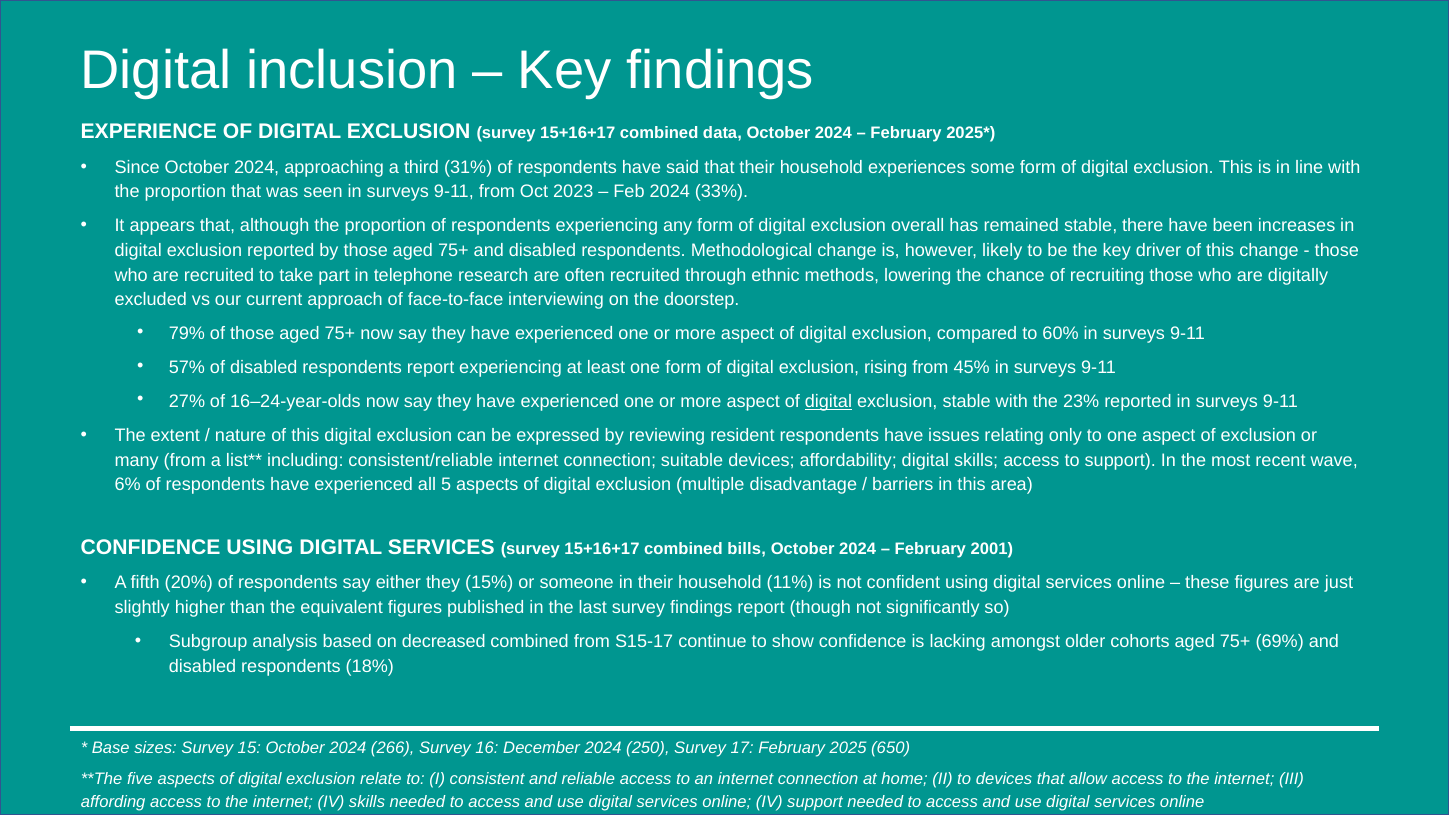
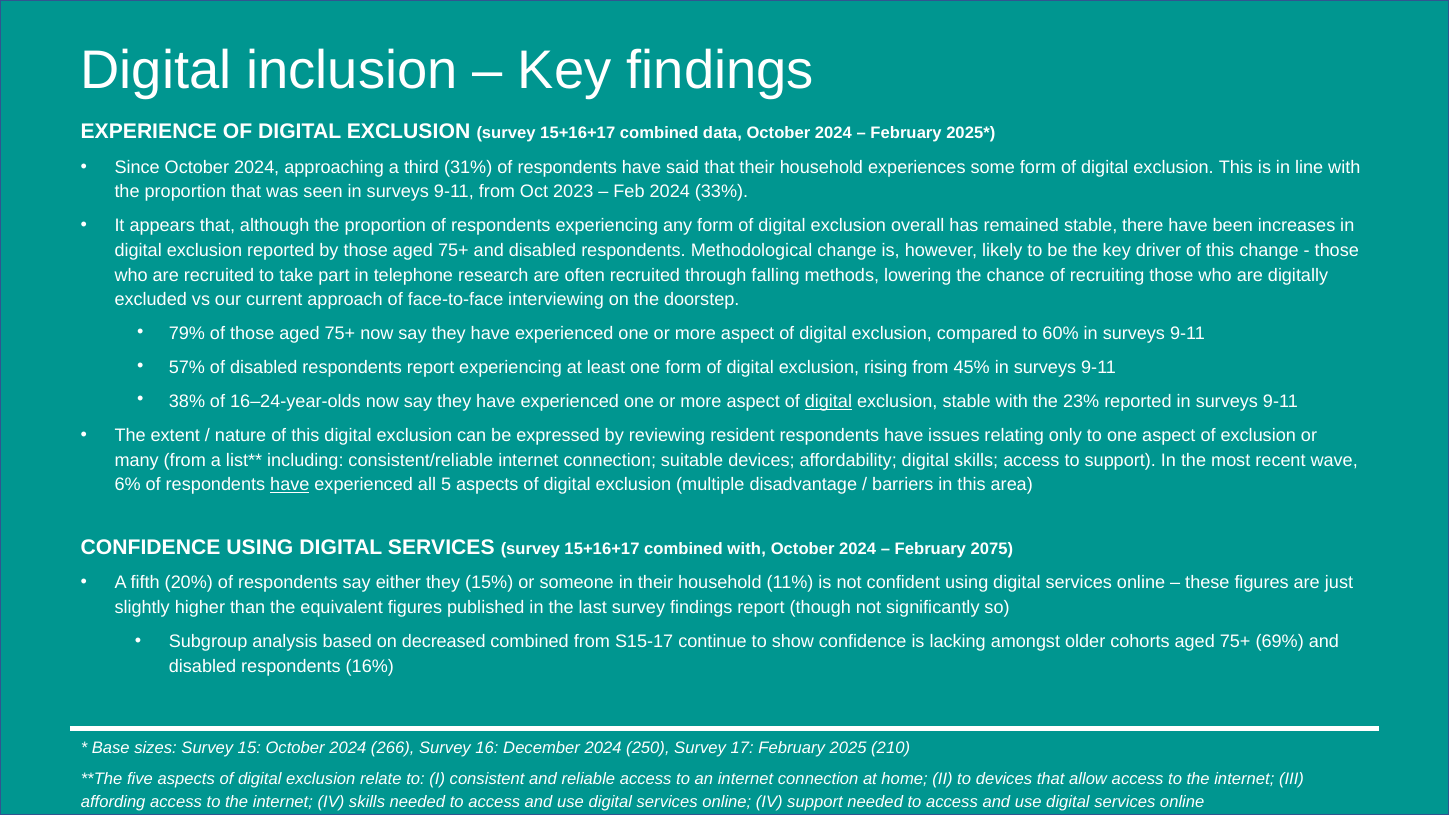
ethnic: ethnic -> falling (776, 275)
27%: 27% -> 38% (187, 402)
have underline: none -> present (290, 485)
combined bills: bills -> with (747, 549)
2001: 2001 -> 2075 (992, 549)
18%: 18% -> 16% (370, 666)
650: 650 -> 210 (891, 748)
